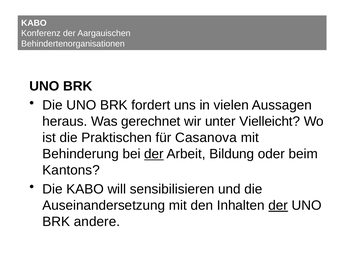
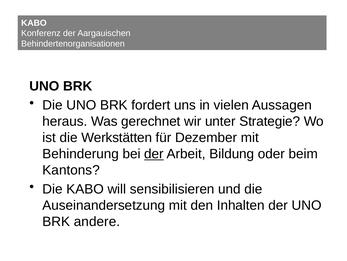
Vielleicht: Vielleicht -> Strategie (270, 121)
Praktischen: Praktischen -> Werkstätten (117, 137)
Casanova: Casanova -> Dezember (206, 137)
der underline: present -> none (278, 205)
